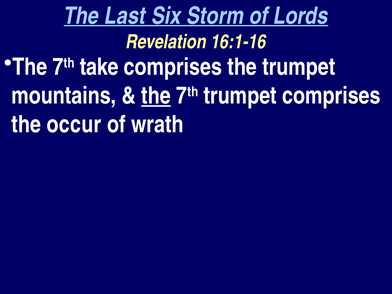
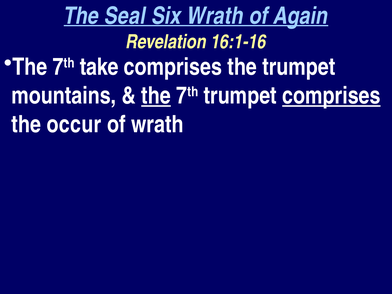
Last: Last -> Seal (125, 16)
Six Storm: Storm -> Wrath (215, 16)
Lords: Lords -> Again (301, 16)
comprises underline: none -> present (331, 96)
